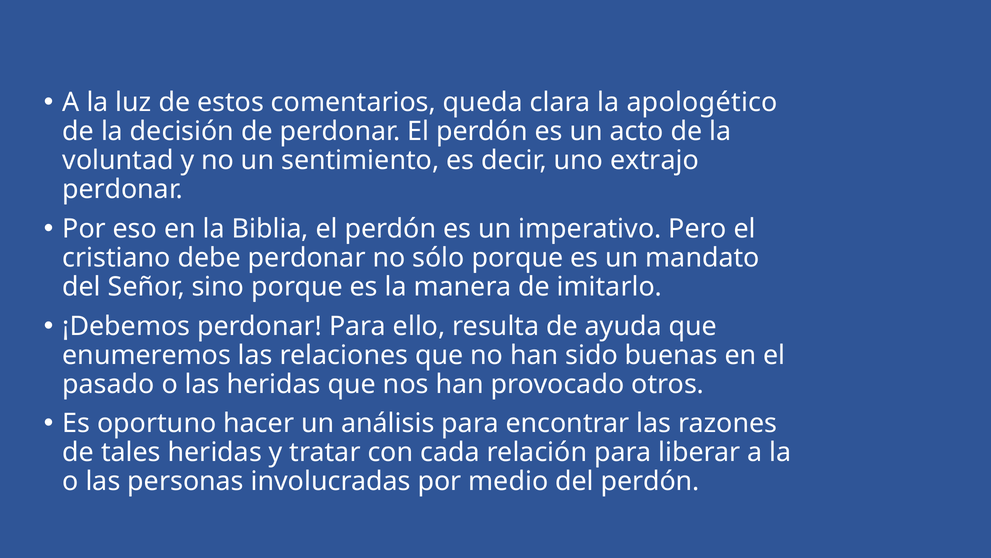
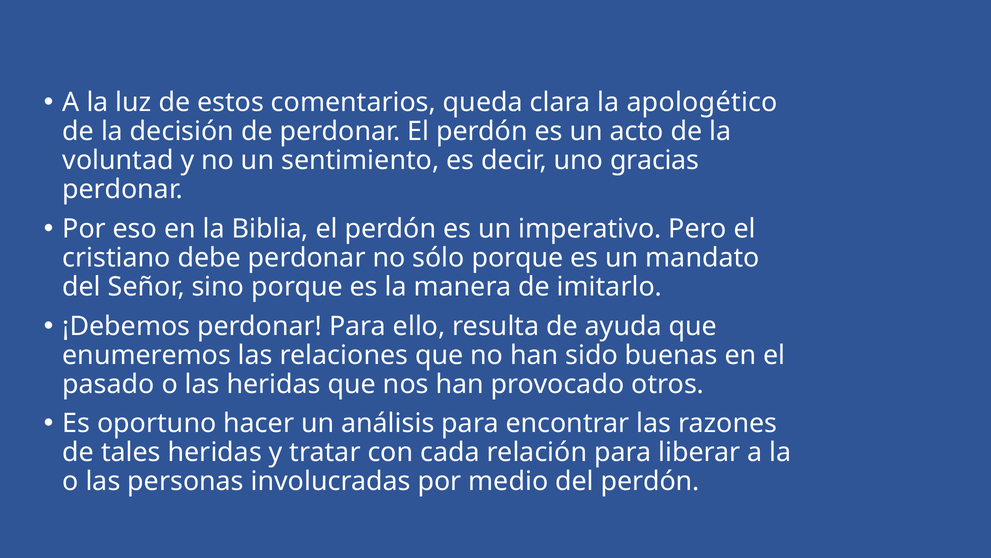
extrajo: extrajo -> gracias (655, 160)
